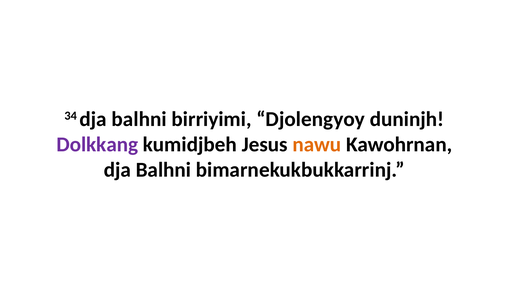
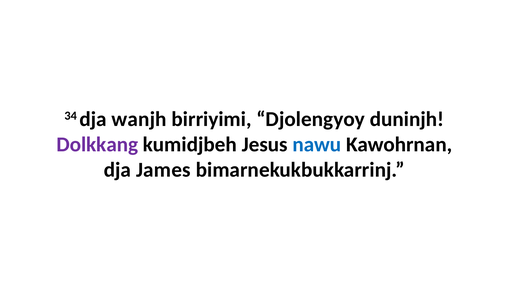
34 dja balhni: balhni -> wanjh (139, 119)
nawu colour: orange -> blue (317, 145)
Balhni: Balhni -> James (163, 170)
